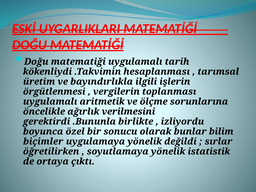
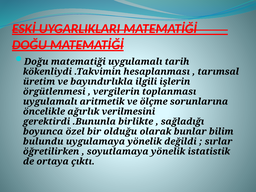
izliyordu: izliyordu -> sağladığı (183, 122)
sonucu: sonucu -> olduğu (120, 131)
biçimler: biçimler -> bulundu (43, 141)
